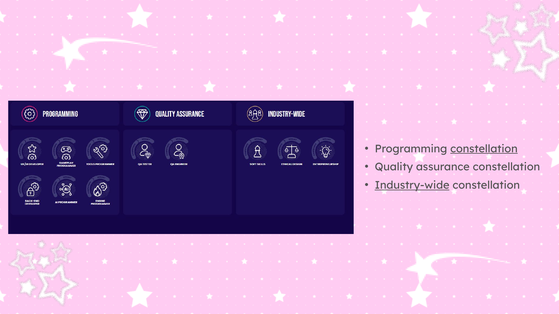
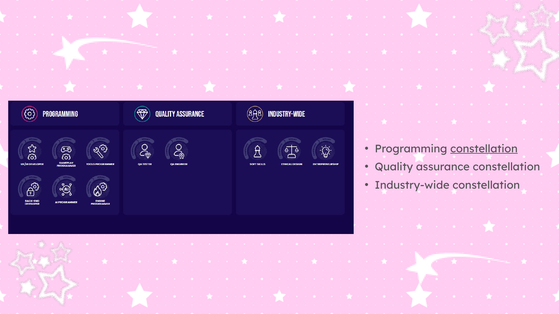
Industry-wide underline: present -> none (412, 186)
